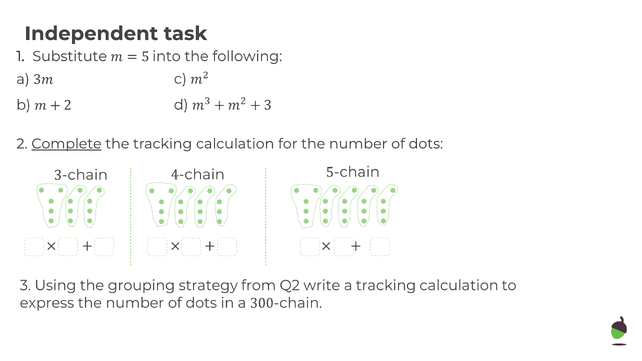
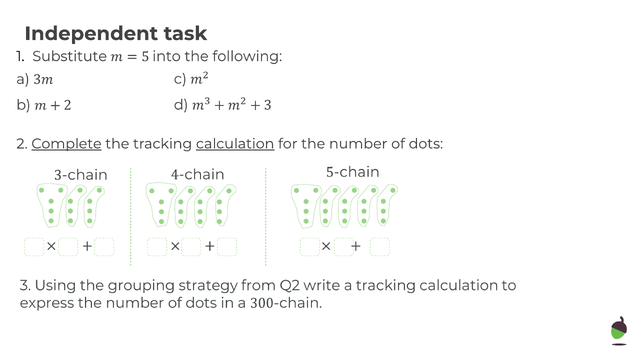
calculation underline: none -> present (235, 144)
